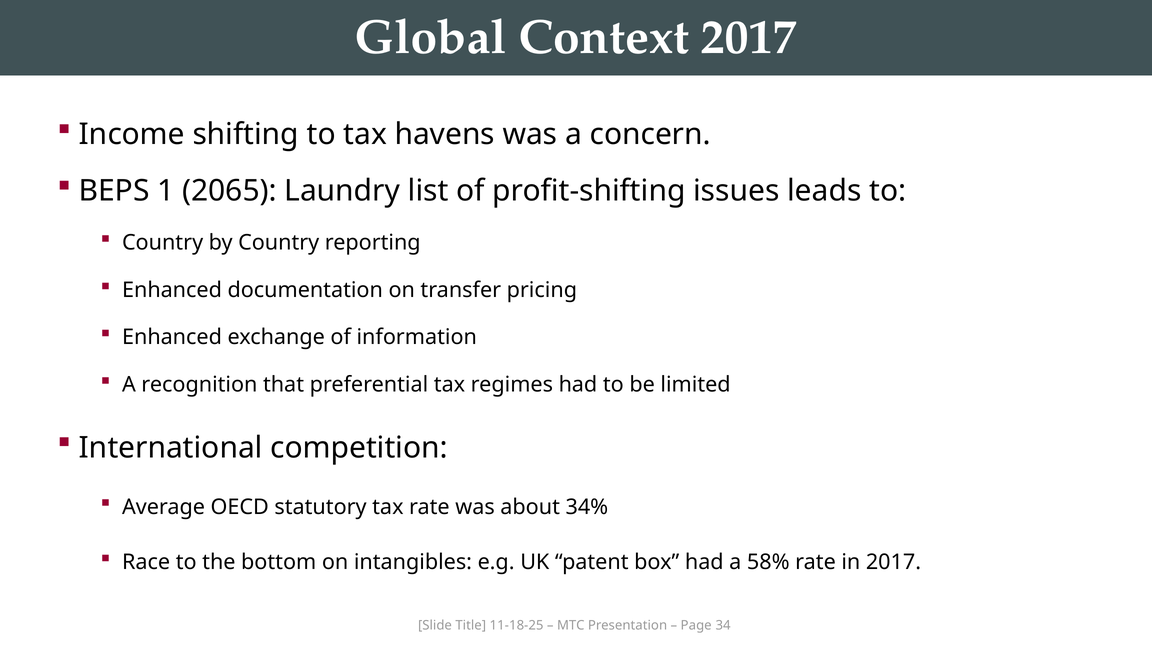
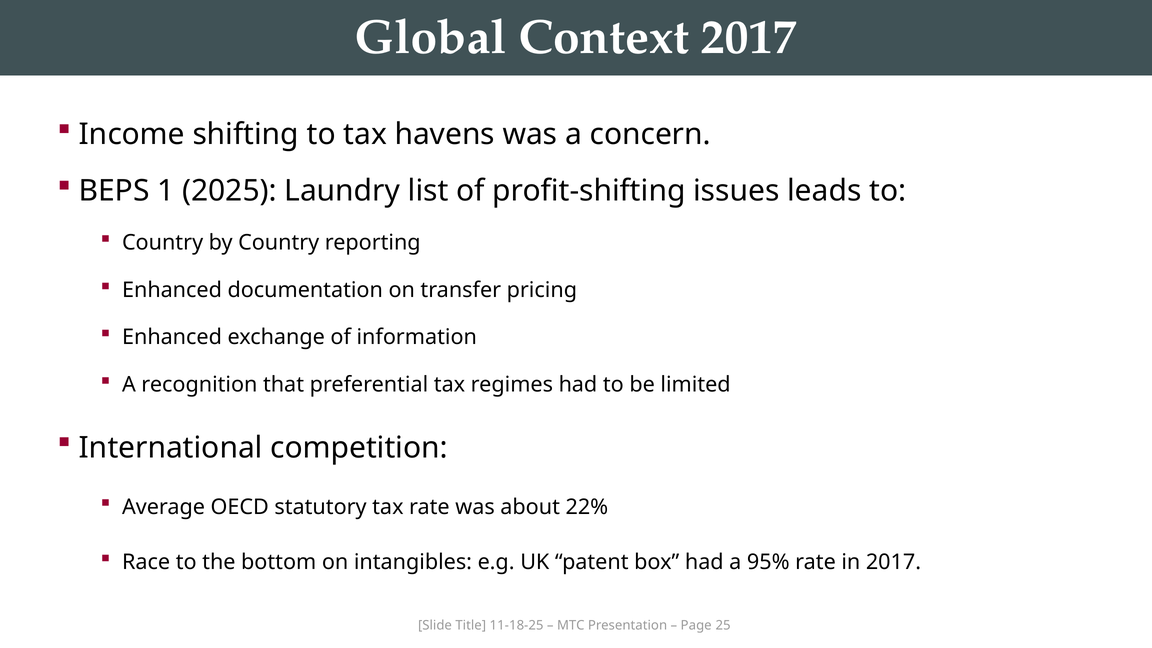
2065: 2065 -> 2025 (229, 191)
34%: 34% -> 22% (587, 507)
58%: 58% -> 95% (768, 562)
34: 34 -> 25 (723, 625)
